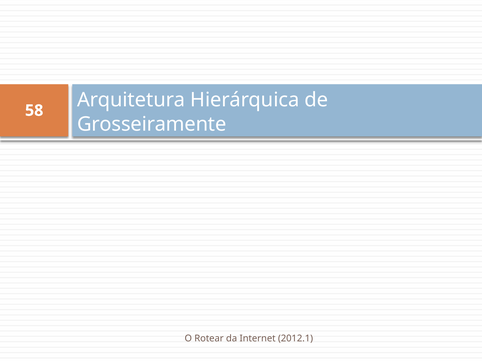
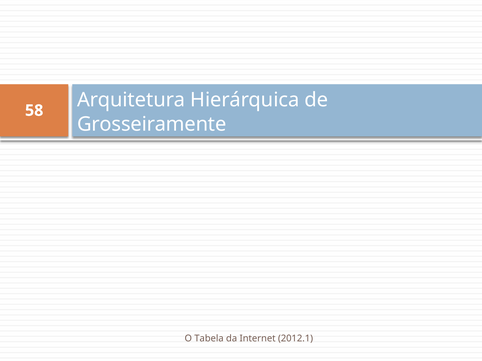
Rotear: Rotear -> Tabela (209, 339)
